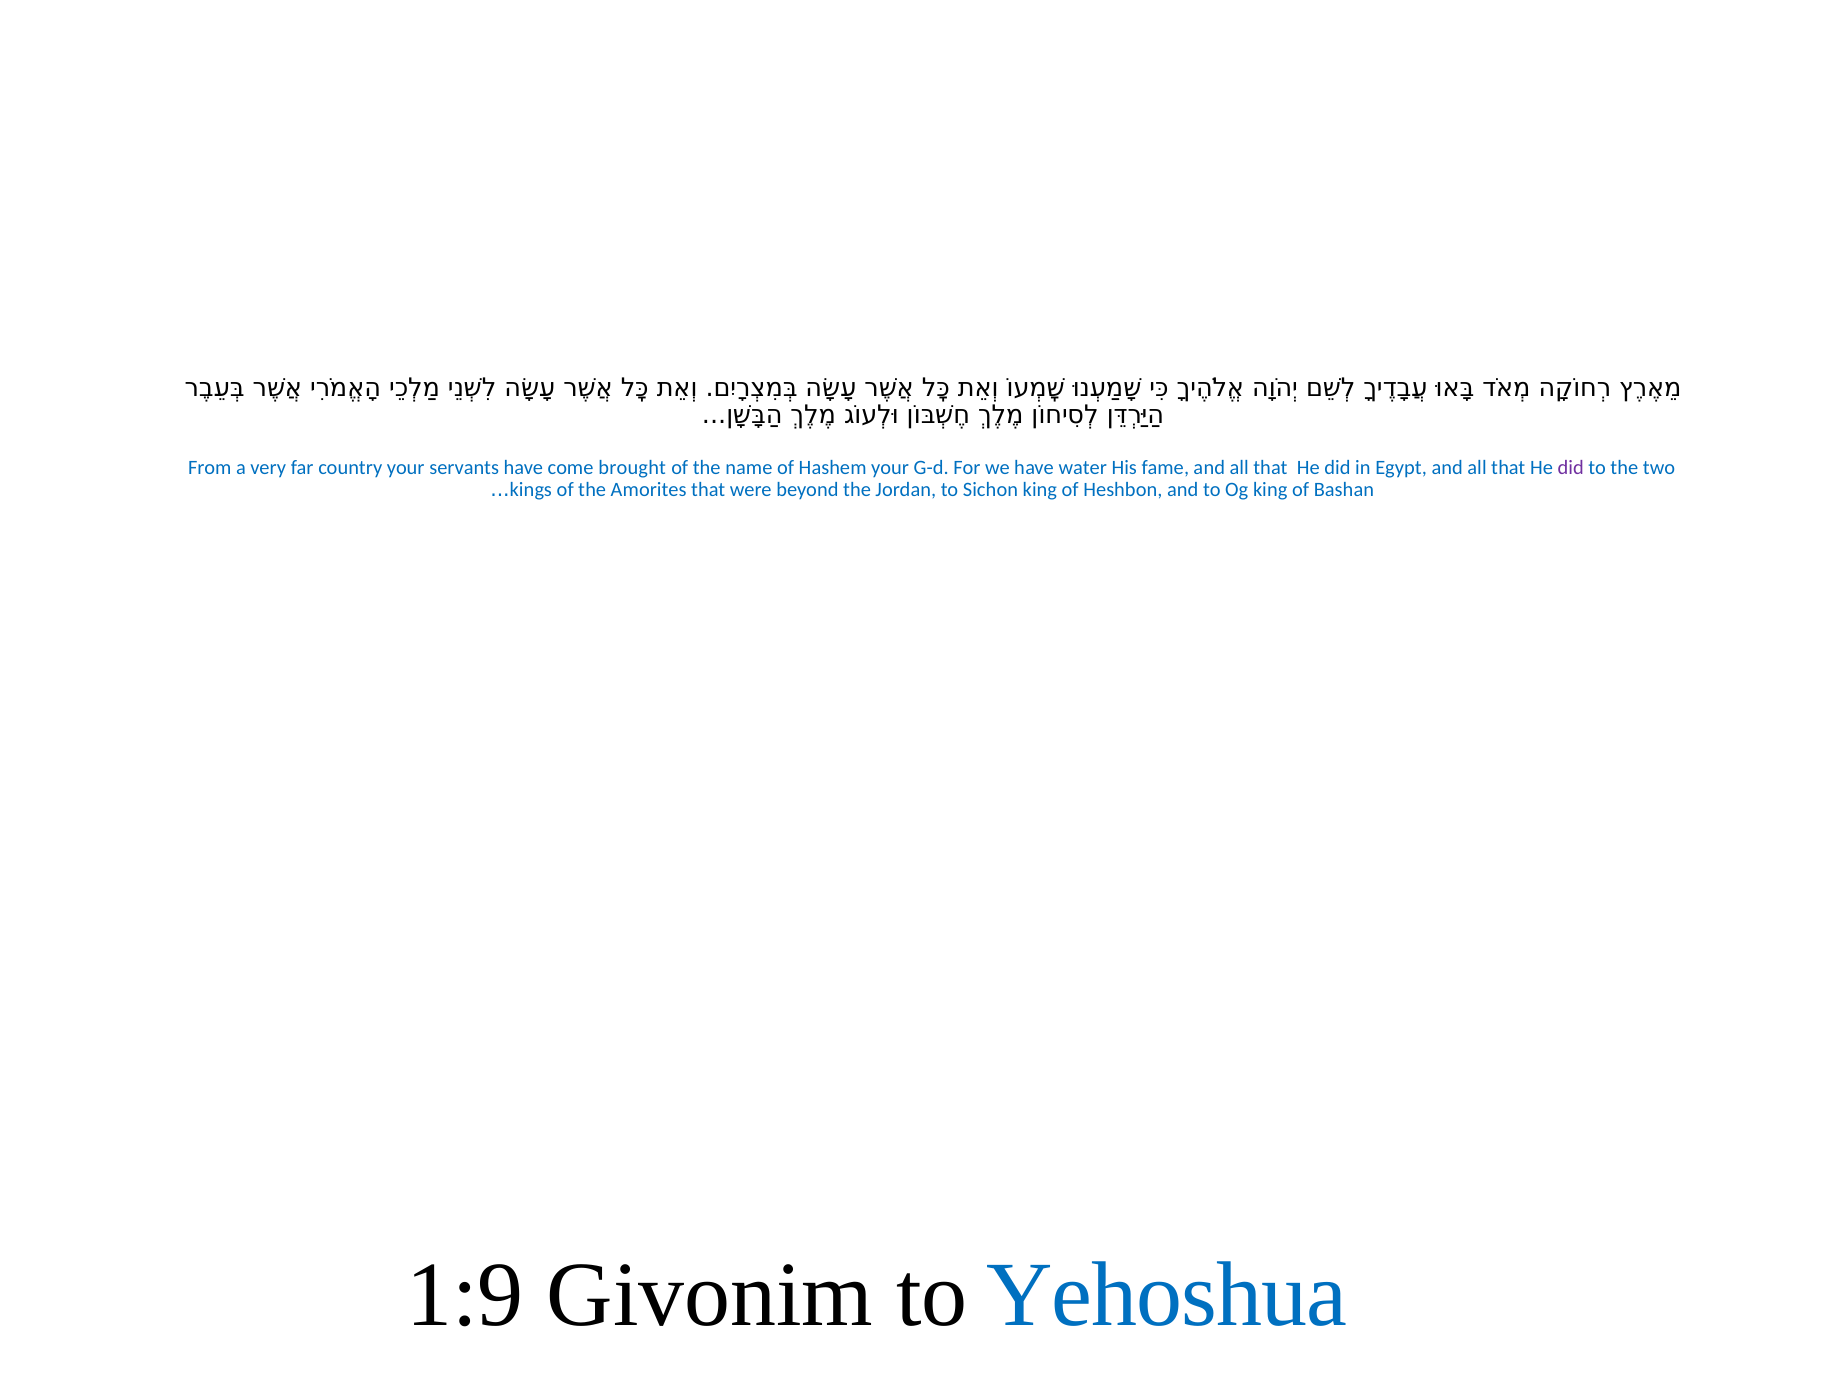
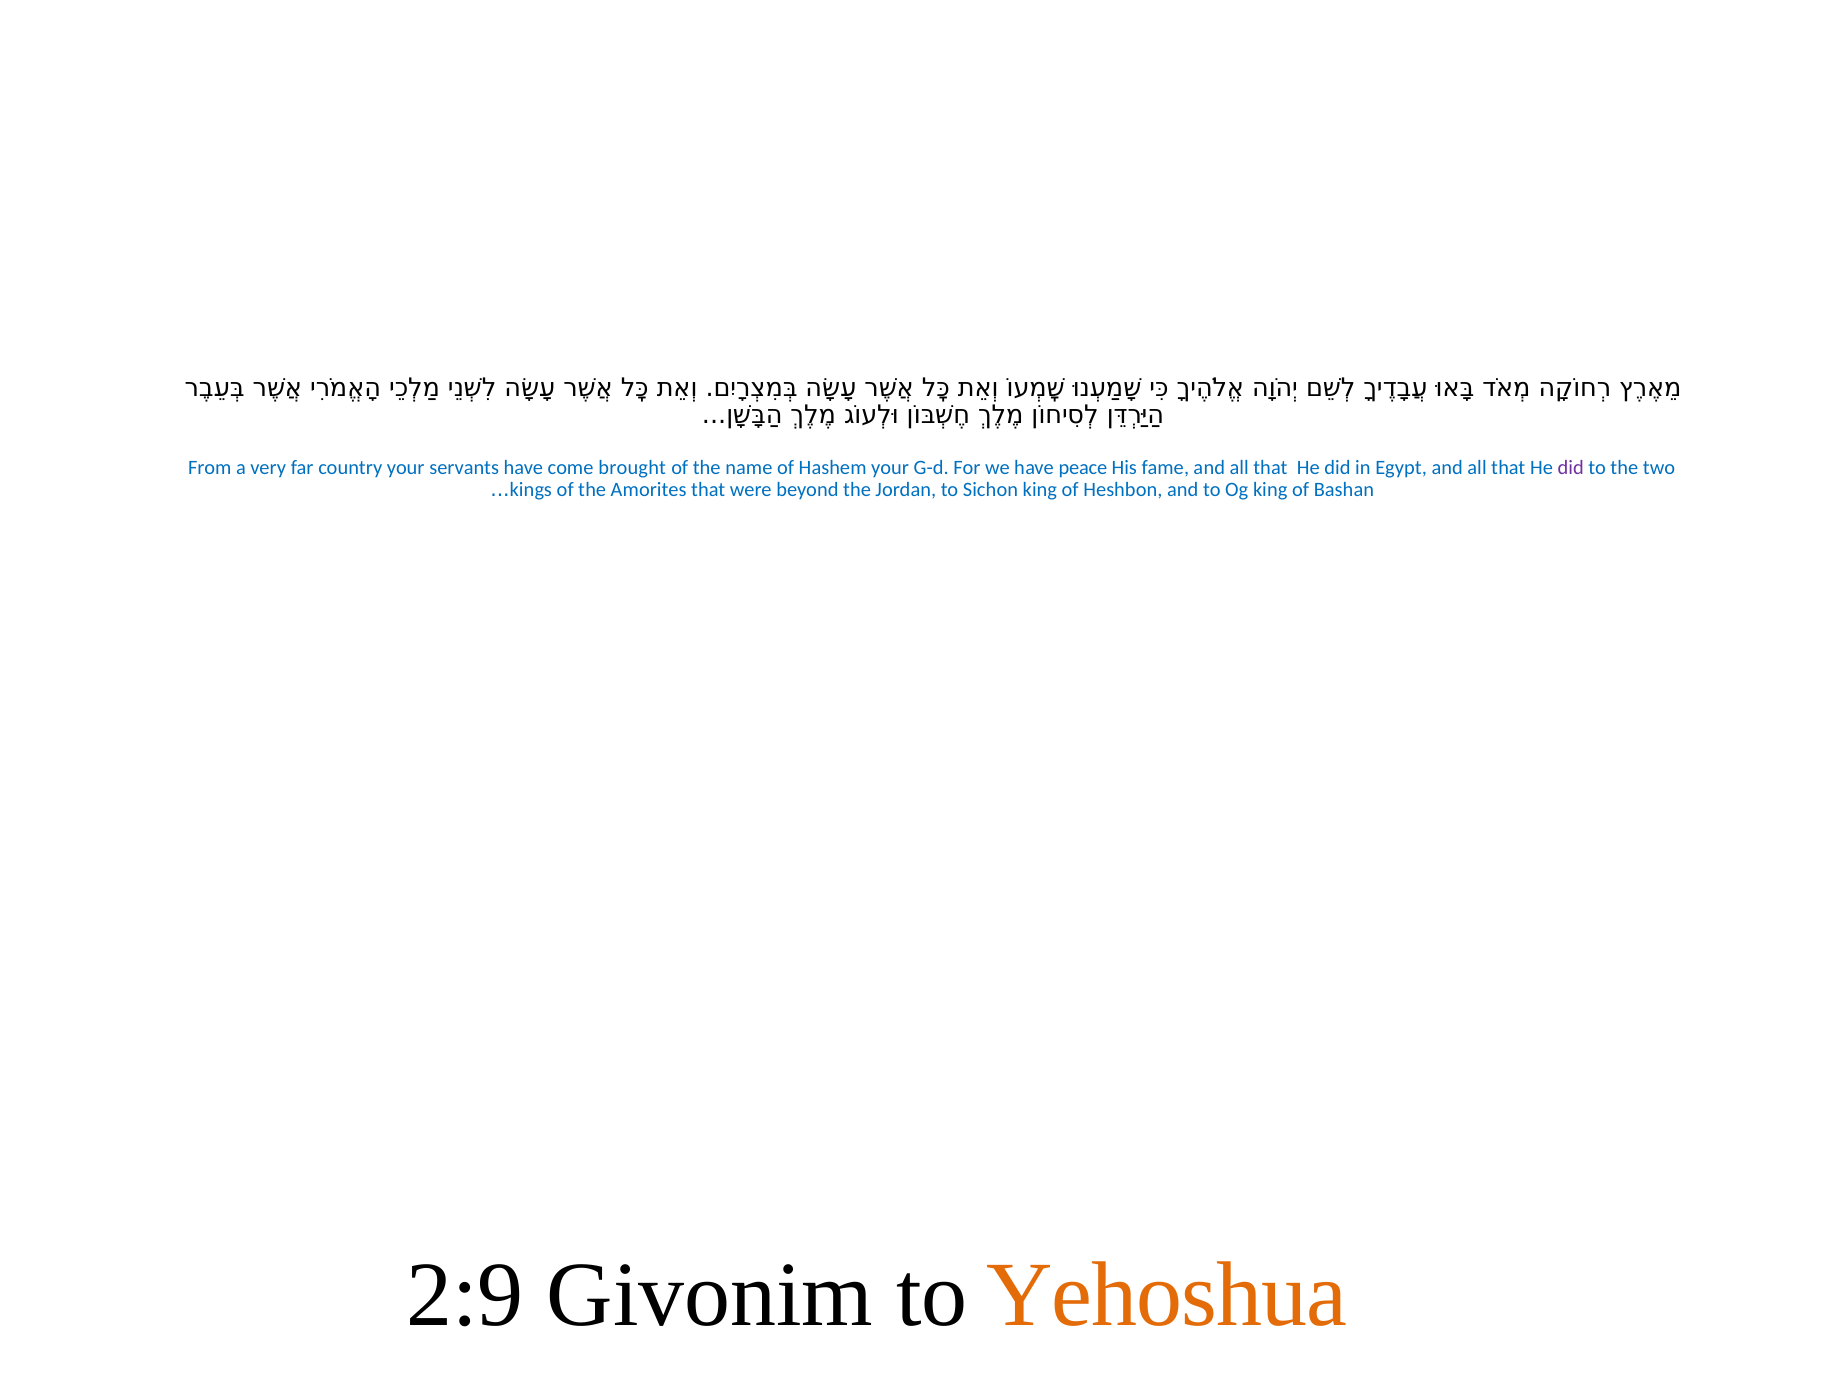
water: water -> peace (1083, 468)
1:9: 1:9 -> 2:9 (465, 1295)
Yehoshua colour: blue -> orange (1167, 1295)
